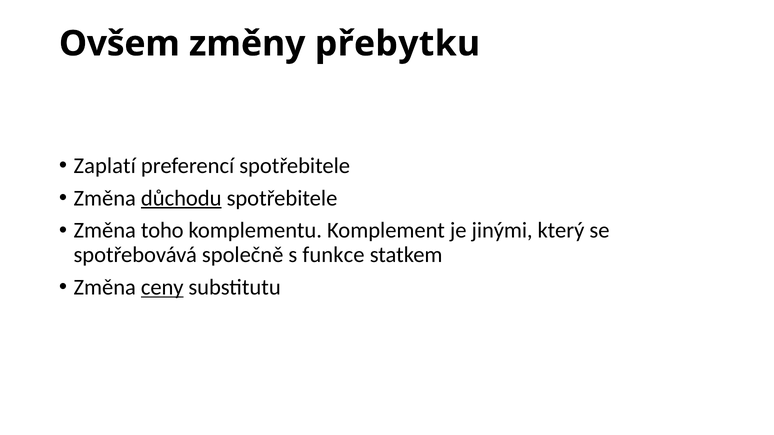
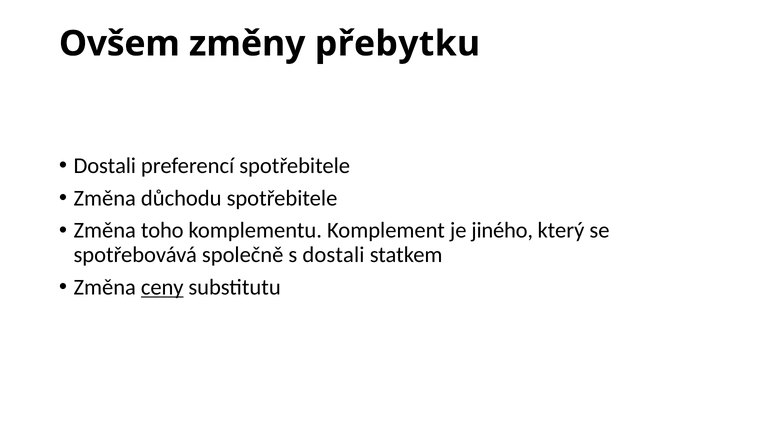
Zaplatí: Zaplatí -> Dostali (105, 166)
důchodu underline: present -> none (181, 198)
jinými: jinými -> jiného (502, 231)
s funkce: funkce -> dostali (333, 255)
